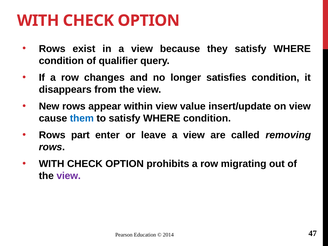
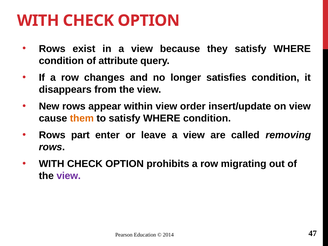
qualifier: qualifier -> attribute (118, 61)
value: value -> order (193, 106)
them colour: blue -> orange (82, 118)
